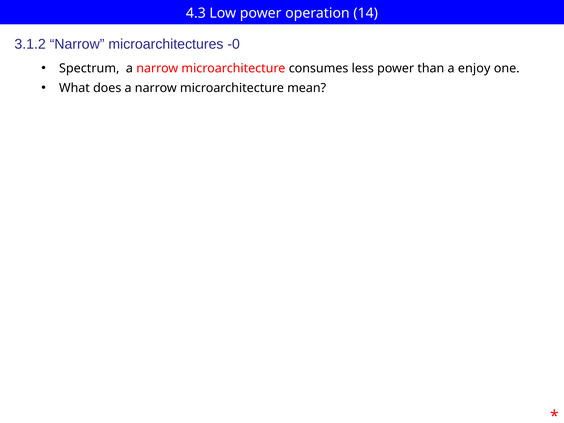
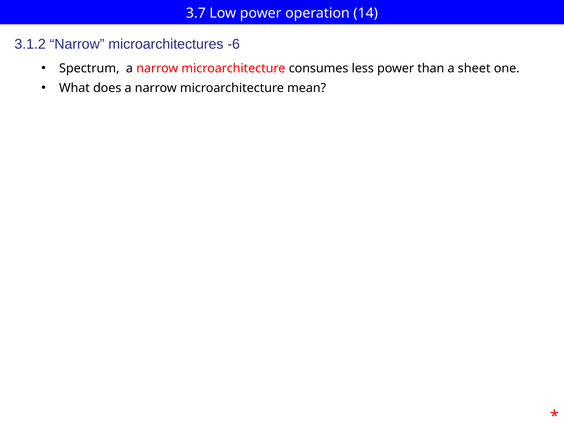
4.3: 4.3 -> 3.7 (196, 13)
-0: -0 -> -6 (234, 44)
enjoy: enjoy -> sheet (474, 68)
